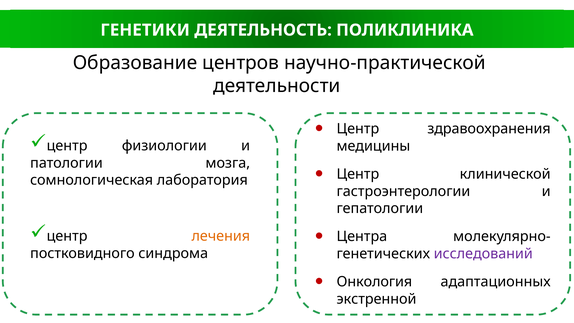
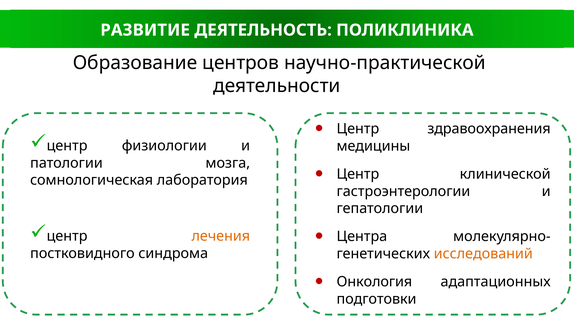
ГЕНЕТИКИ: ГЕНЕТИКИ -> РАЗВИТИЕ (145, 30)
исследований colour: purple -> orange (483, 254)
экстренной: экстренной -> подготовки (377, 299)
